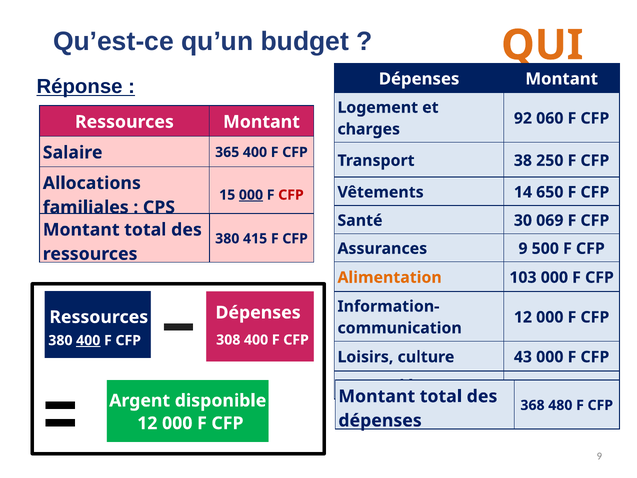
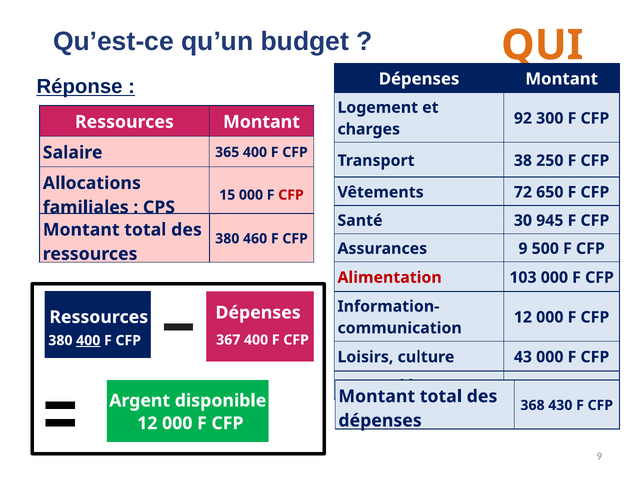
060: 060 -> 300 (550, 118)
14: 14 -> 72 (523, 192)
000 underline: present -> none (251, 195)
069: 069 -> 945 (550, 220)
415: 415 -> 460 (255, 239)
Alimentation colour: orange -> red (390, 277)
308: 308 -> 367 (228, 340)
480: 480 -> 430 (560, 405)
